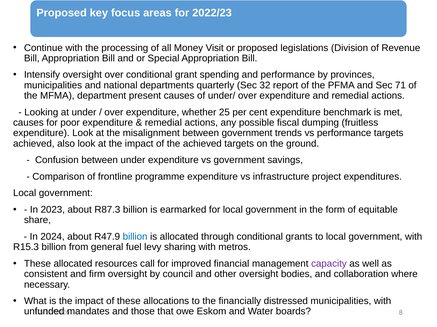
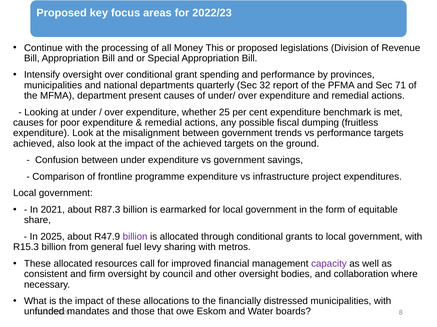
Visit: Visit -> This (215, 48)
2023: 2023 -> 2021 (53, 210)
2024: 2024 -> 2025 (53, 237)
billion colour: blue -> purple (135, 237)
